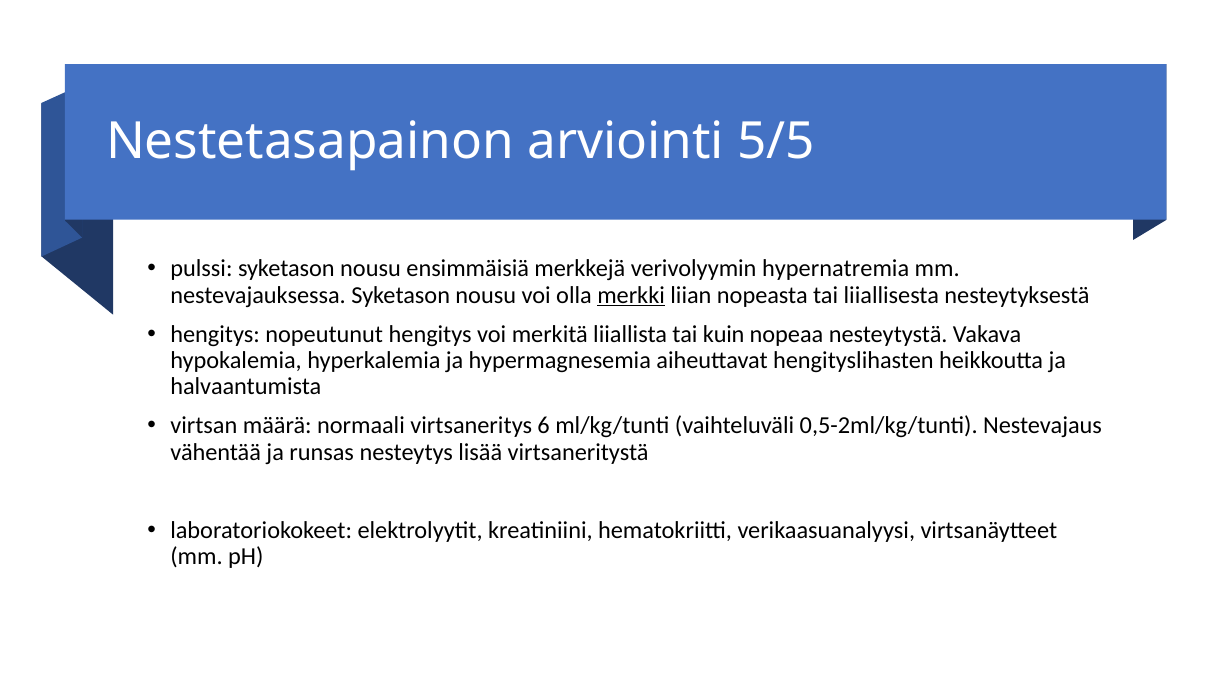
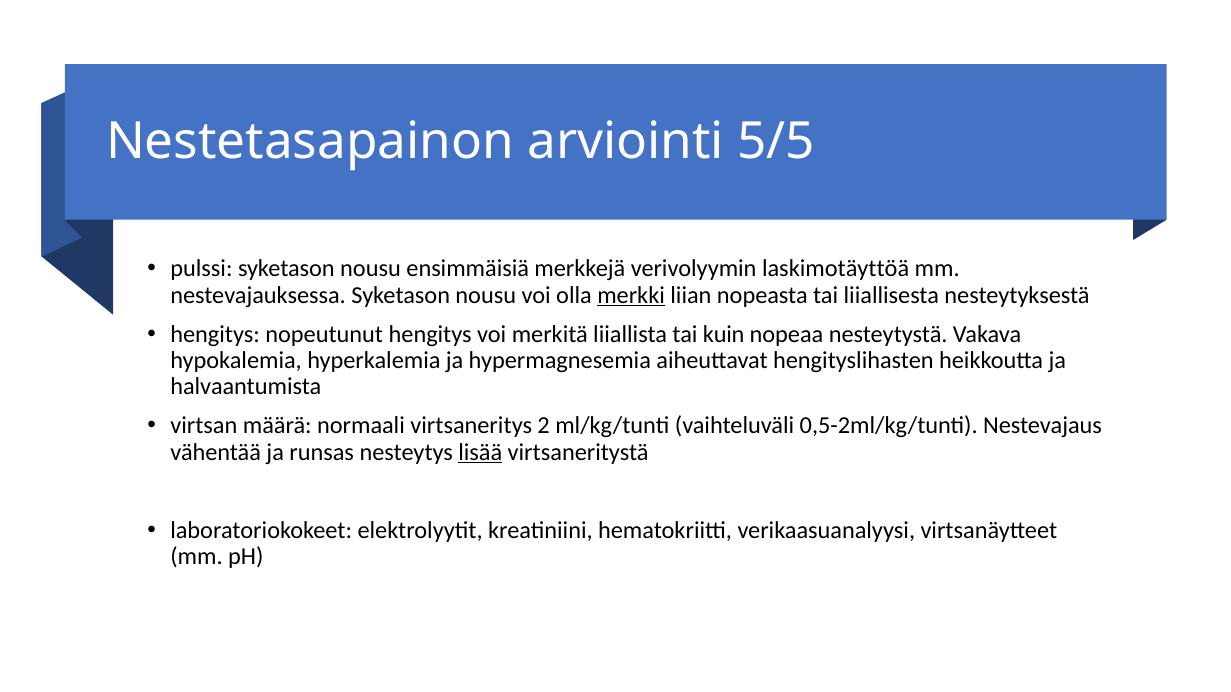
hypernatremia: hypernatremia -> laskimotäyttöä (836, 269)
6: 6 -> 2 (544, 426)
lisää underline: none -> present (480, 452)
